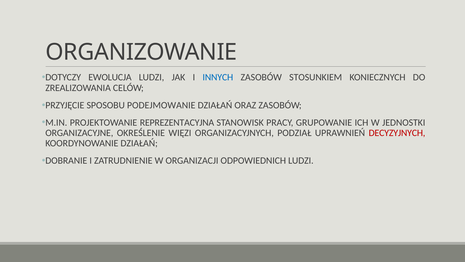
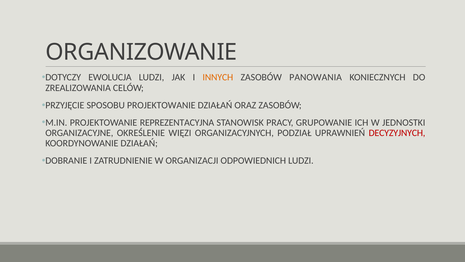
INNYCH colour: blue -> orange (218, 77)
STOSUNKIEM: STOSUNKIEM -> PANOWANIA (316, 77)
SPOSOBU PODEJMOWANIE: PODEJMOWANIE -> PROJEKTOWANIE (161, 105)
